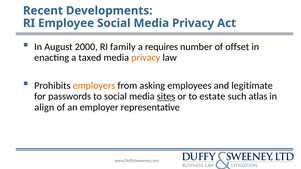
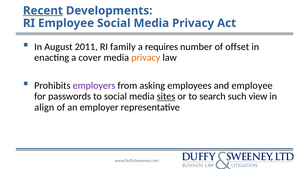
Recent underline: none -> present (43, 11)
2000: 2000 -> 2011 (86, 47)
taxed: taxed -> cover (90, 58)
employers colour: orange -> purple (94, 86)
and legitimate: legitimate -> employee (252, 86)
estate: estate -> search (212, 97)
atlas: atlas -> view (258, 97)
